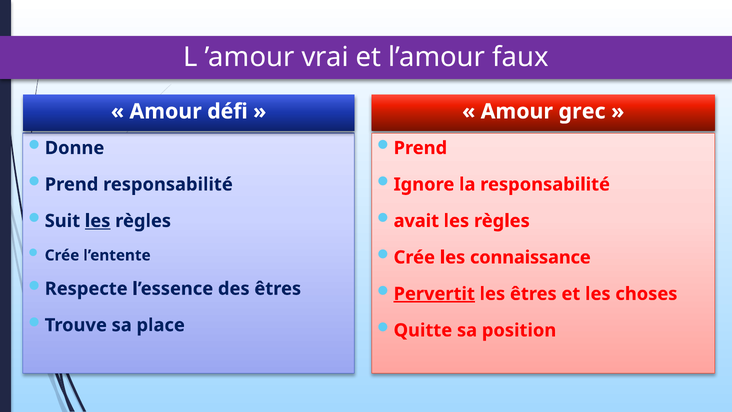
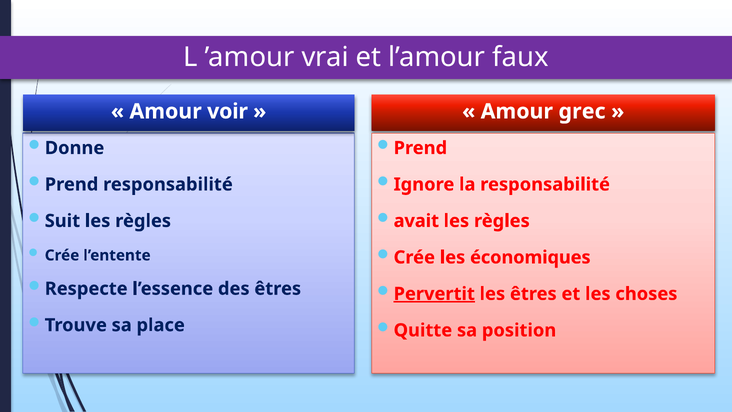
défi: défi -> voir (228, 111)
les underline: present -> none (98, 221)
connaissance: connaissance -> économiques (530, 257)
